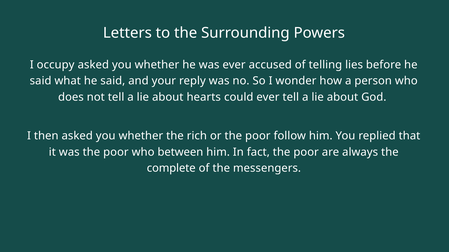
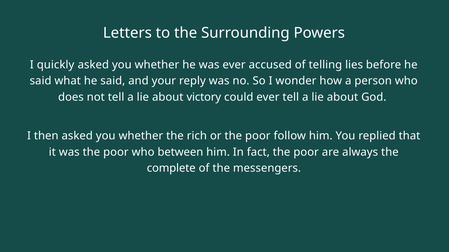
occupy: occupy -> quickly (56, 65)
hearts: hearts -> victory (204, 97)
